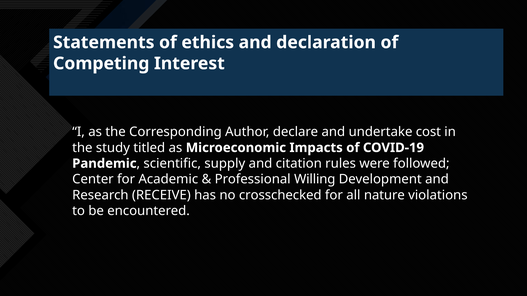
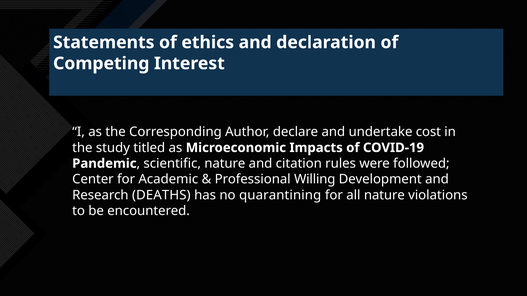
scientific supply: supply -> nature (225, 164)
RECEIVE: RECEIVE -> DEATHS (161, 195)
crosschecked: crosschecked -> quarantining (280, 195)
